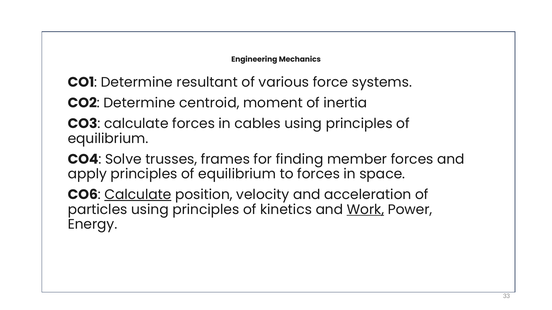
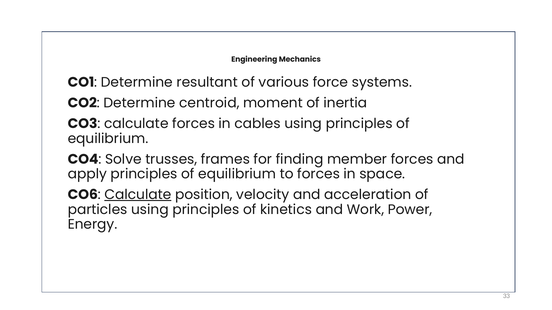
Work underline: present -> none (365, 210)
